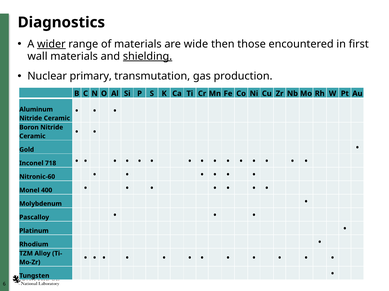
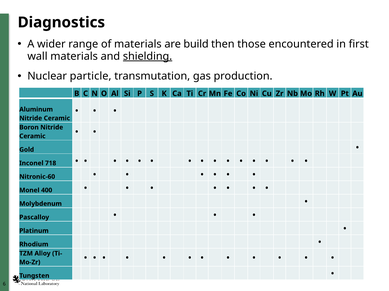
wider underline: present -> none (51, 44)
wide: wide -> build (196, 44)
primary: primary -> particle (91, 76)
